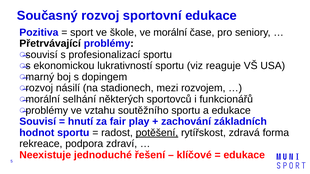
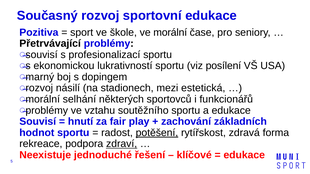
reaguje: reaguje -> posílení (223, 66)
rozvojem: rozvojem -> estetická (203, 88)
zdraví underline: none -> present (122, 144)
